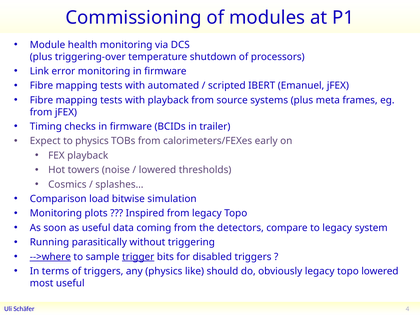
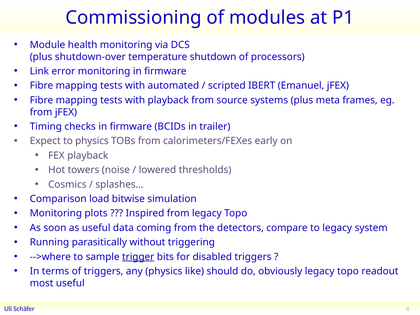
triggering-over: triggering-over -> shutdown-over (90, 57)
-->where underline: present -> none (50, 257)
topo lowered: lowered -> readout (380, 271)
